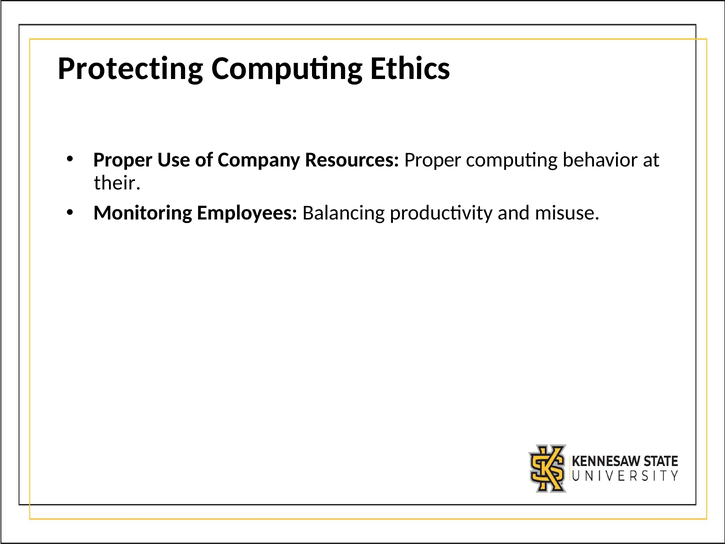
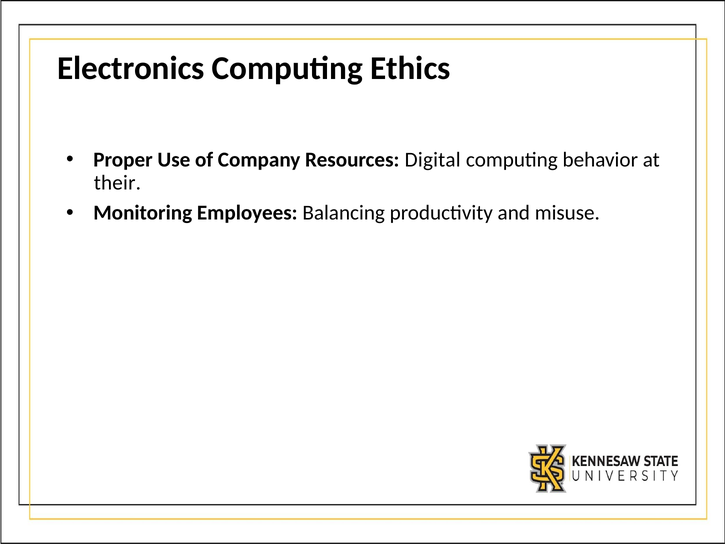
Protecting: Protecting -> Electronics (131, 68)
Resources Proper: Proper -> Digital (433, 160)
